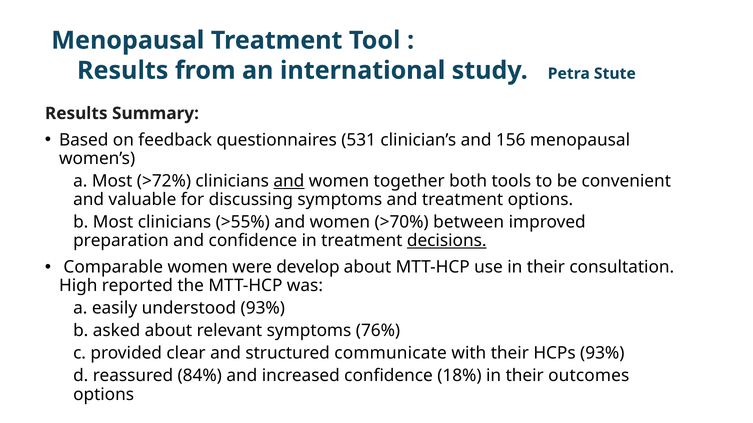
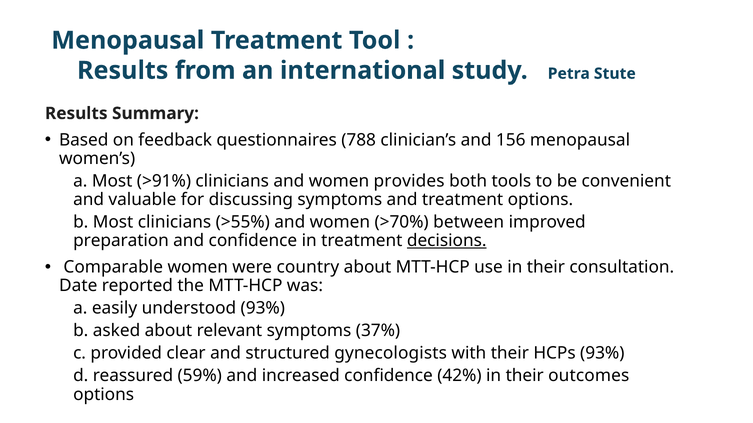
531: 531 -> 788 (359, 140)
>72%: >72% -> >91% (164, 181)
and underline: present -> none (289, 181)
together: together -> provides (409, 181)
develop: develop -> country (308, 267)
High: High -> Date (78, 286)
76%: 76% -> 37% (378, 331)
communicate: communicate -> gynecologists (391, 354)
84%: 84% -> 59% (200, 376)
18%: 18% -> 42% (459, 376)
